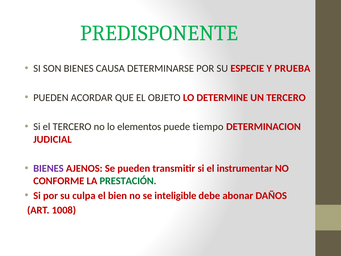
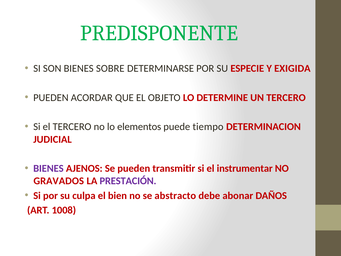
CAUSA: CAUSA -> SOBRE (110, 68)
PRUEBA: PRUEBA -> EXIGIDA (292, 68)
CONFORME: CONFORME -> GRAVADOS (59, 181)
PRESTACIÓN colour: green -> purple (128, 181)
inteligible: inteligible -> abstracto (175, 195)
